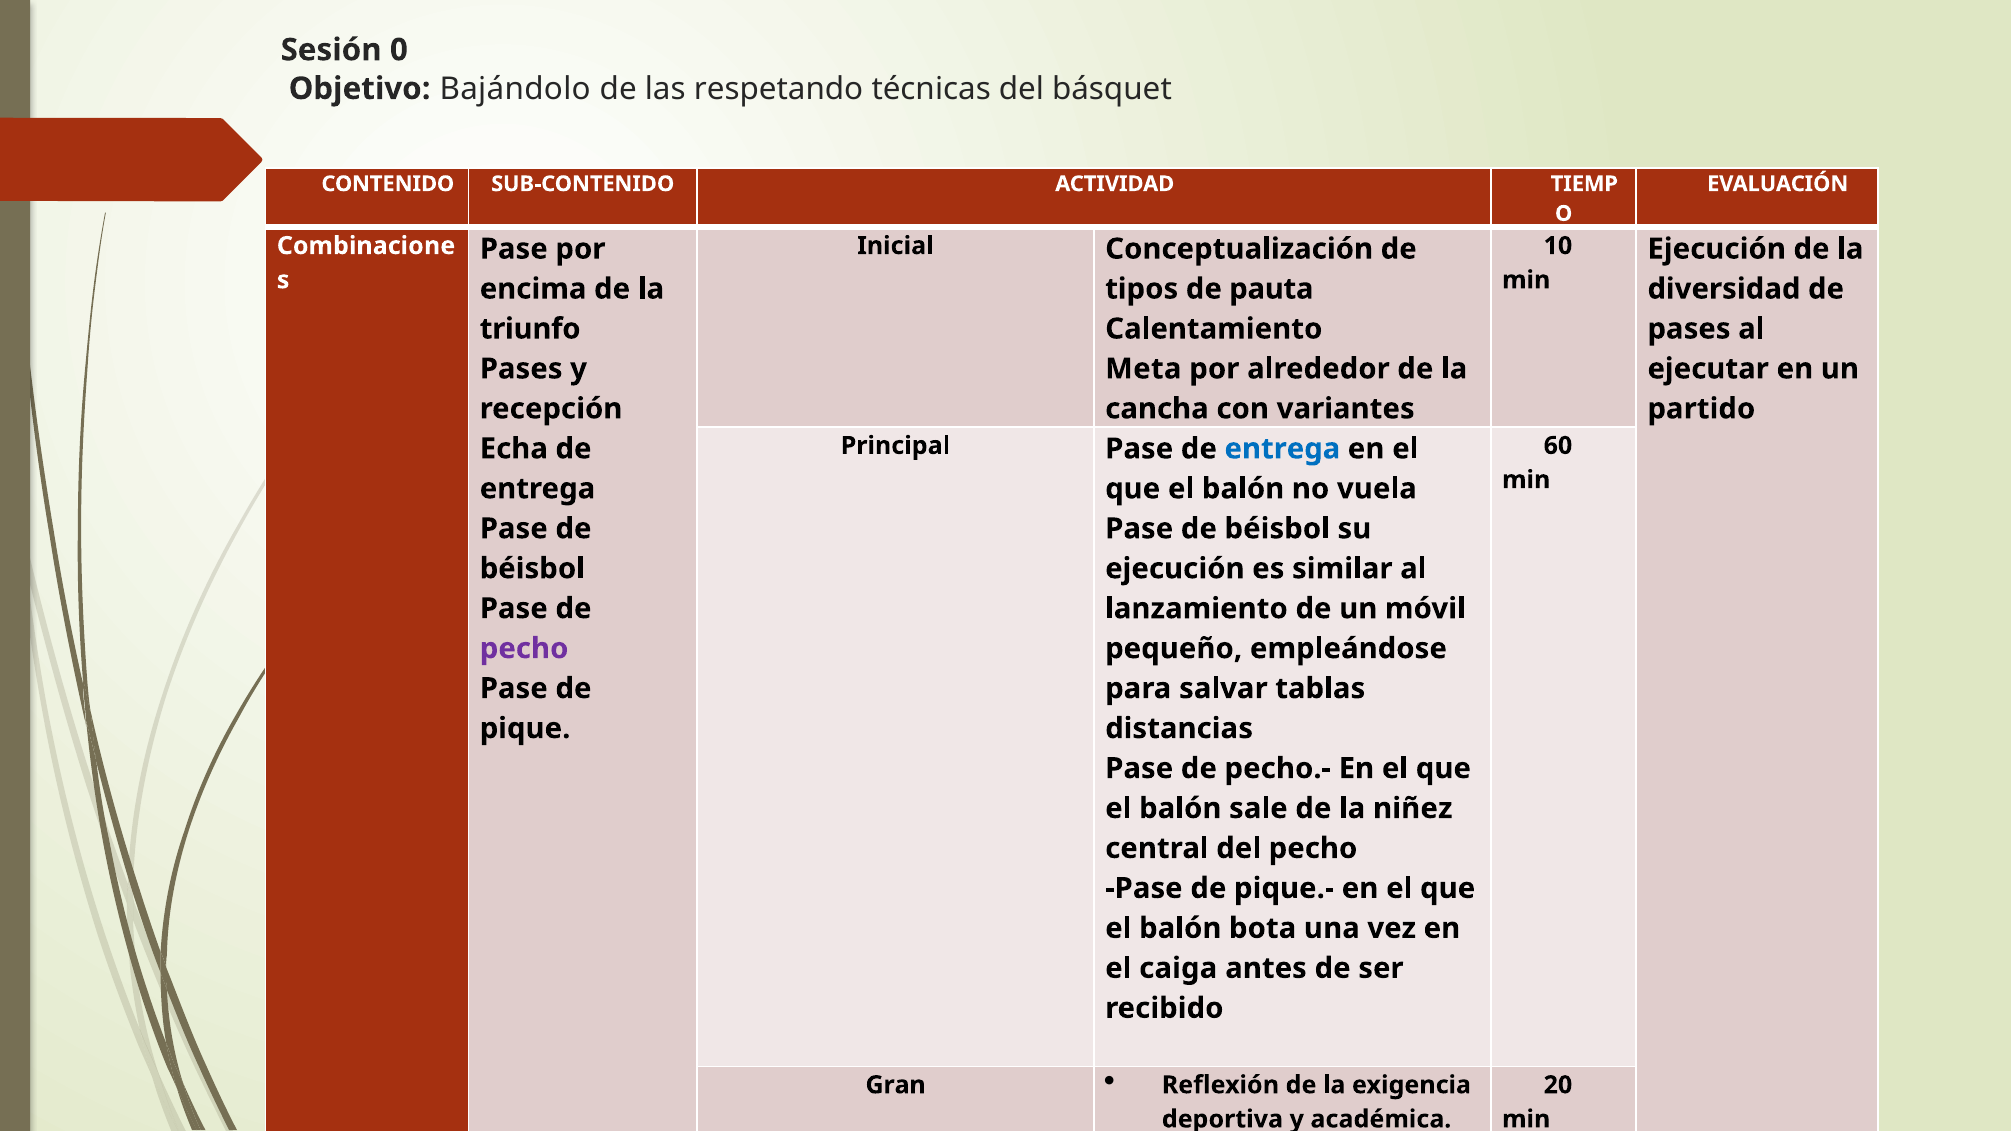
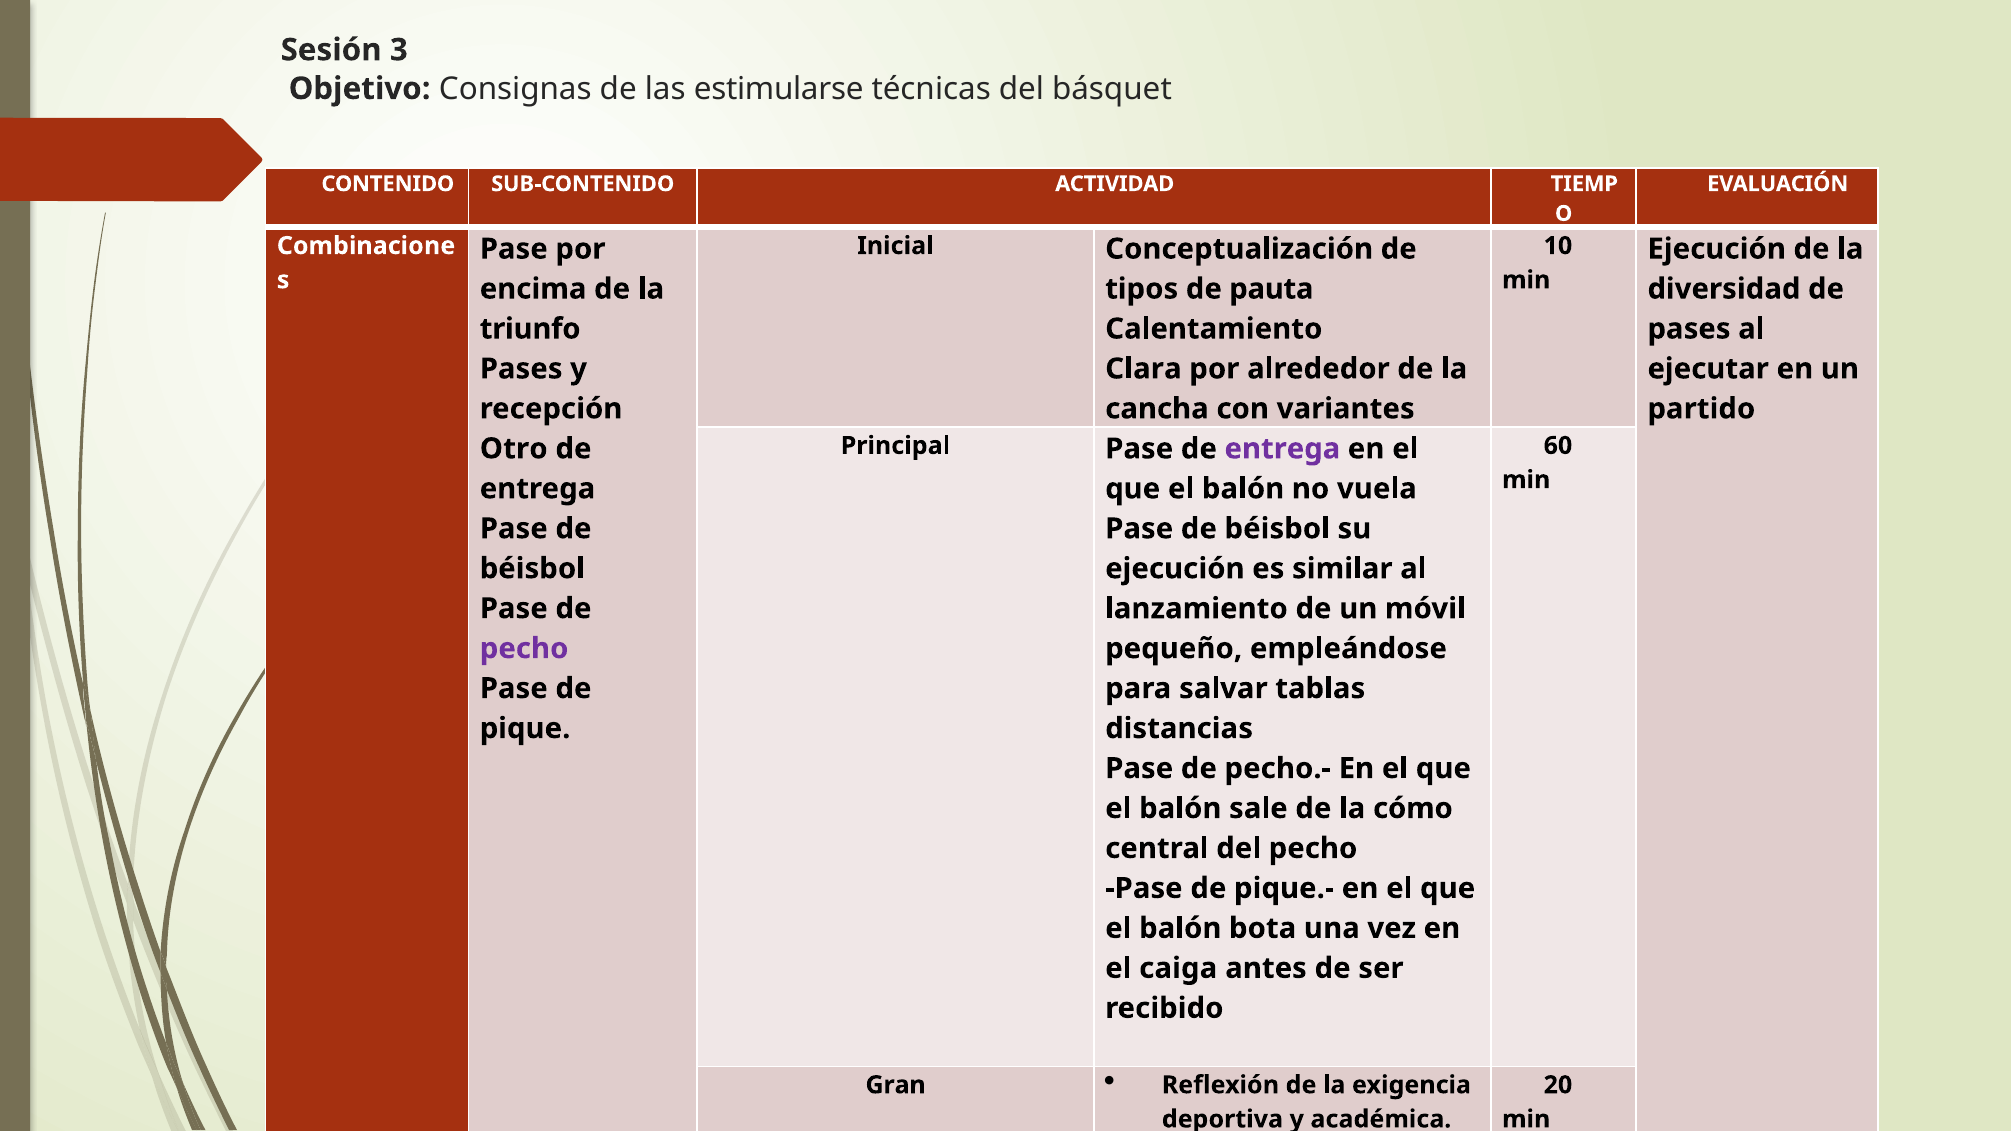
0: 0 -> 3 (399, 50)
Bajándolo: Bajándolo -> Consignas (515, 89)
respetando: respetando -> estimularse (779, 89)
Meta: Meta -> Clara (1143, 369)
entrega colour: blue -> purple (1282, 449)
Echa: Echa -> Otro (514, 449)
niñez: niñez -> cómo (1413, 809)
